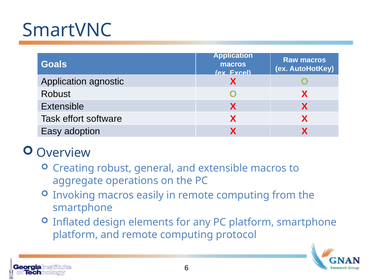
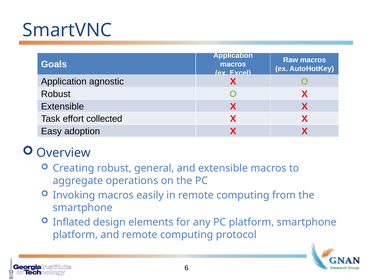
software: software -> collected (104, 119)
